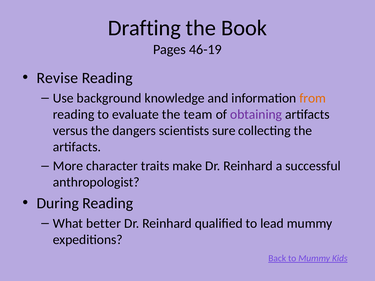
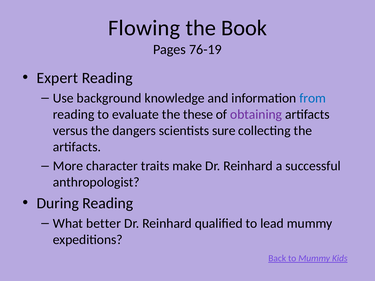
Drafting: Drafting -> Flowing (144, 28)
46-19: 46-19 -> 76-19 (205, 49)
Revise: Revise -> Expert (57, 78)
from colour: orange -> blue (313, 98)
team: team -> these (198, 114)
